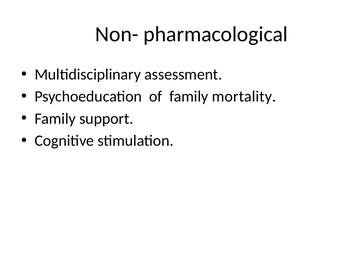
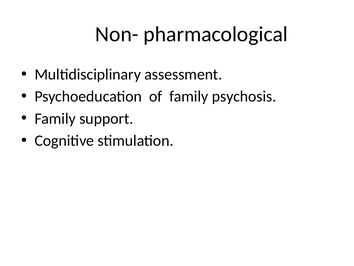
mortality: mortality -> psychosis (244, 96)
